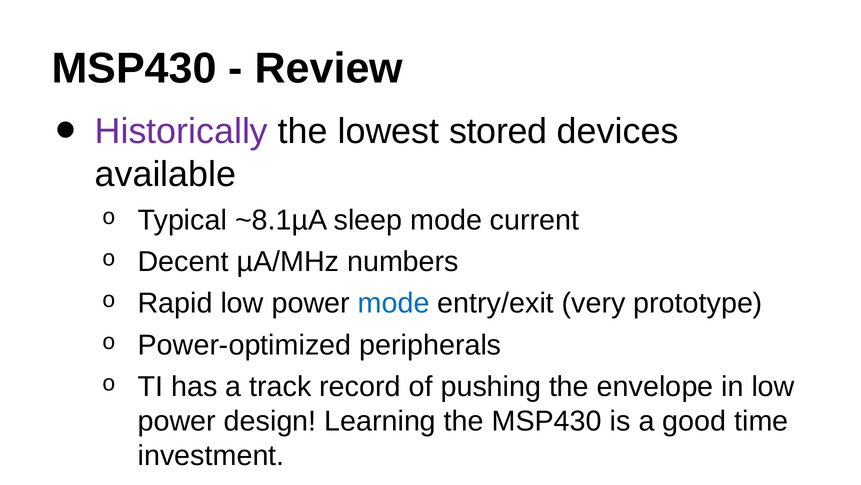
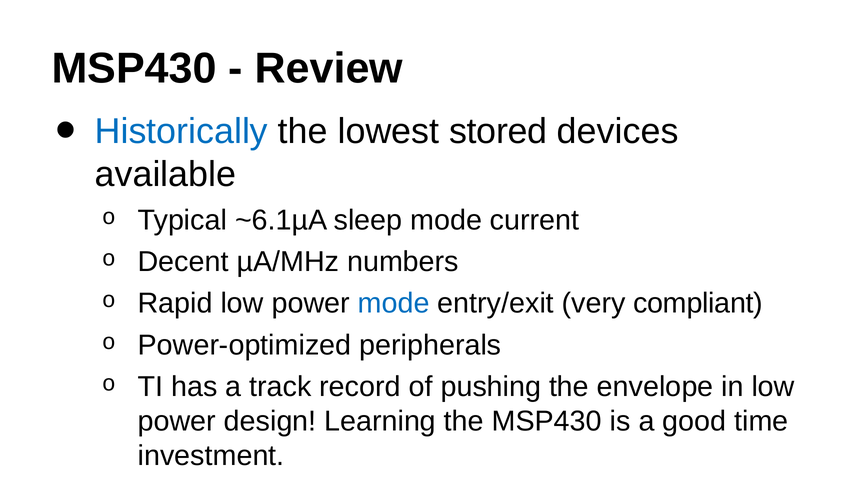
Historically colour: purple -> blue (181, 131)
~8.1µA: ~8.1µA -> ~6.1µA (281, 220)
prototype: prototype -> compliant (698, 303)
